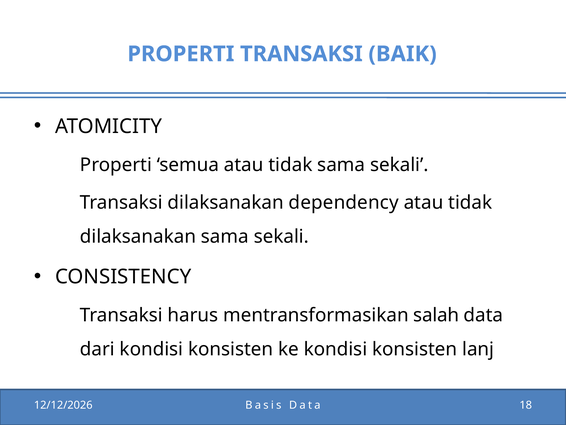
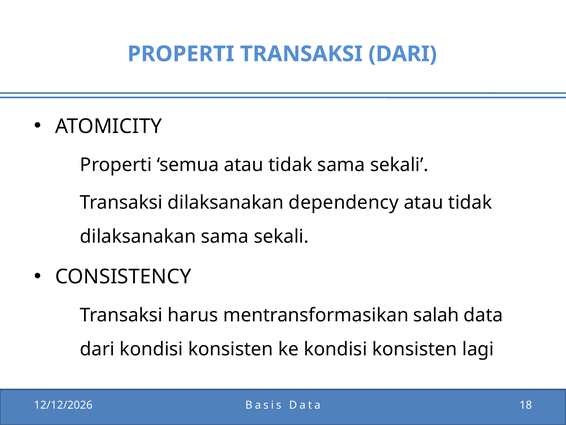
TRANSAKSI BAIK: BAIK -> DARI (403, 54)
lanj: lanj -> lagi (478, 349)
